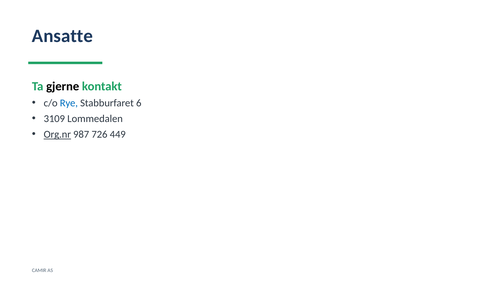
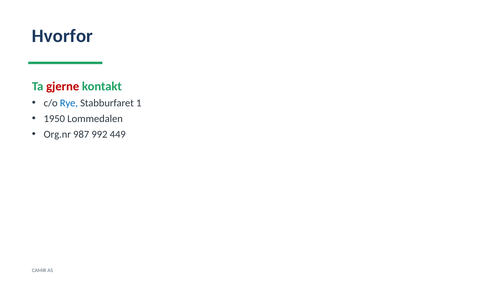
Ansatte: Ansatte -> Hvorfor (62, 36)
gjerne colour: black -> red (63, 86)
6: 6 -> 1 (139, 103)
3109: 3109 -> 1950 (54, 119)
Org.nr underline: present -> none (57, 135)
726: 726 -> 992 (99, 135)
